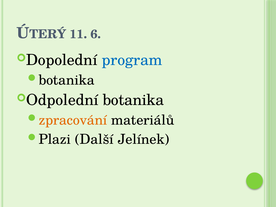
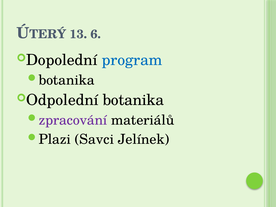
11: 11 -> 13 (78, 34)
zpracování colour: orange -> purple (73, 120)
Další: Další -> Savci (94, 139)
